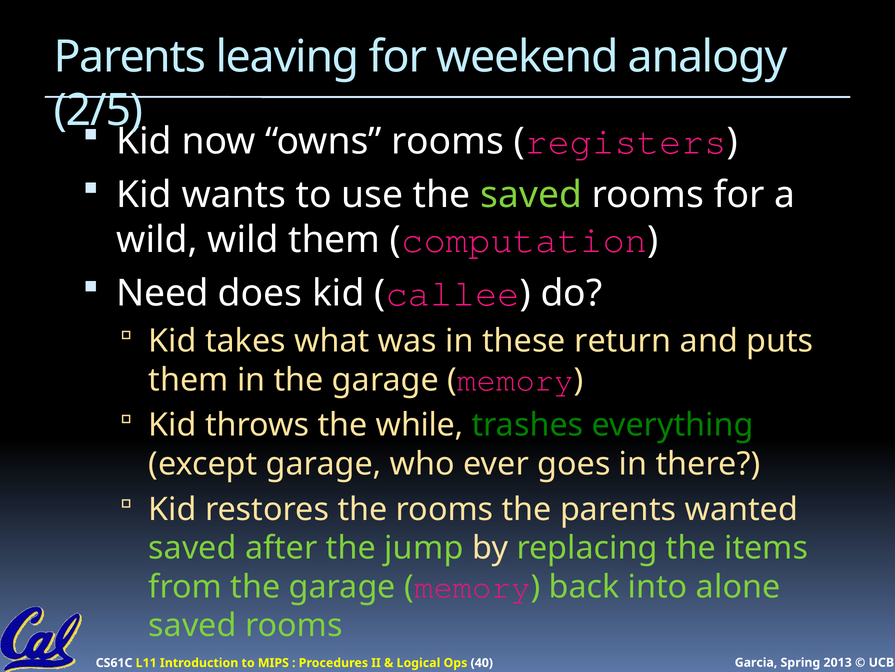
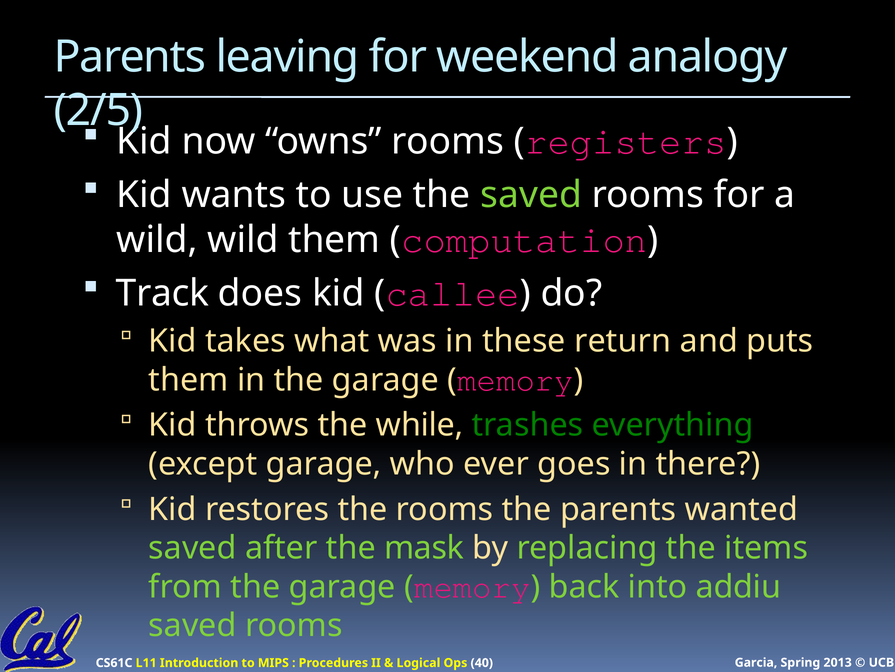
Need: Need -> Track (163, 293)
jump: jump -> mask (424, 548)
alone: alone -> addiu (738, 586)
